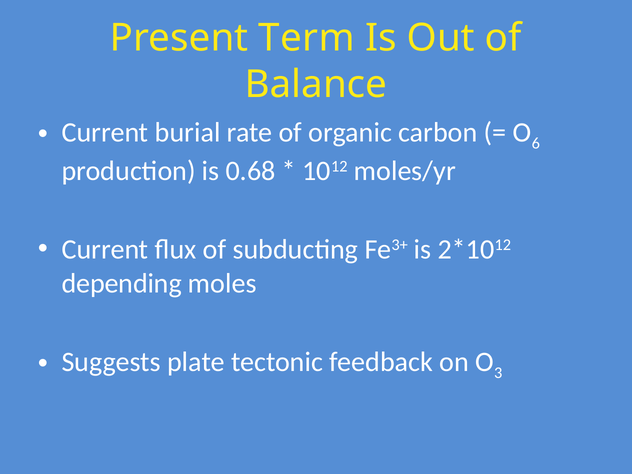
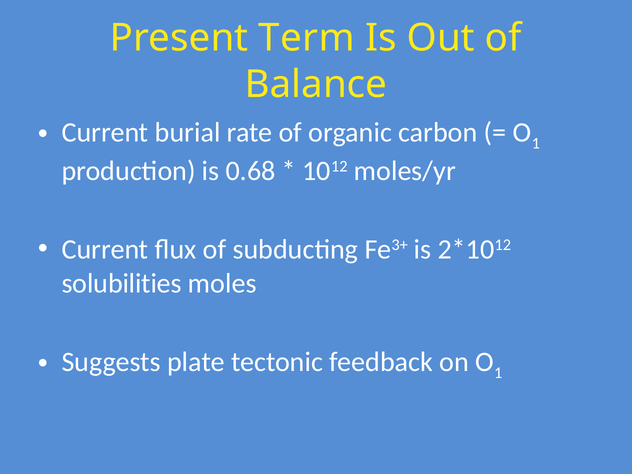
6: 6 -> 1 (536, 143)
depending: depending -> solubilities (122, 283)
3: 3 -> 1 (498, 373)
